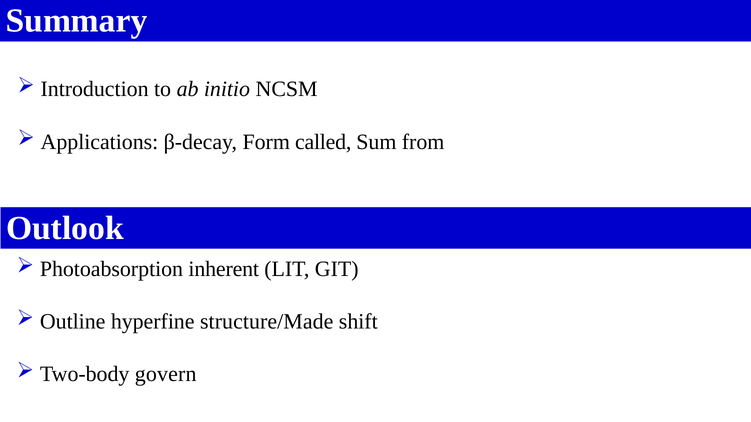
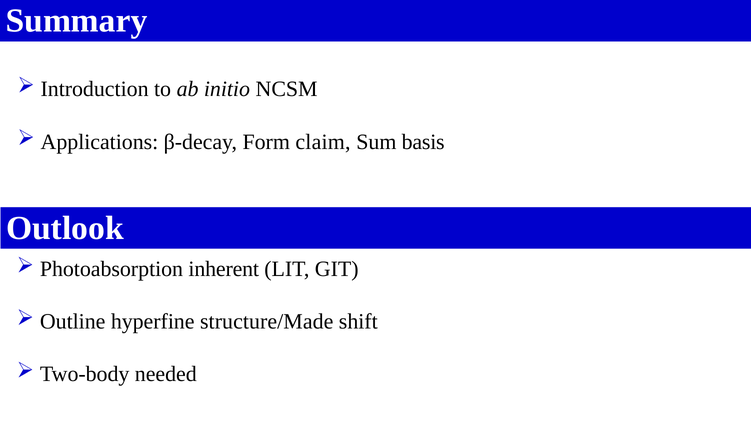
called: called -> claim (323, 142)
from: from -> basis (423, 142)
govern: govern -> needed (166, 375)
